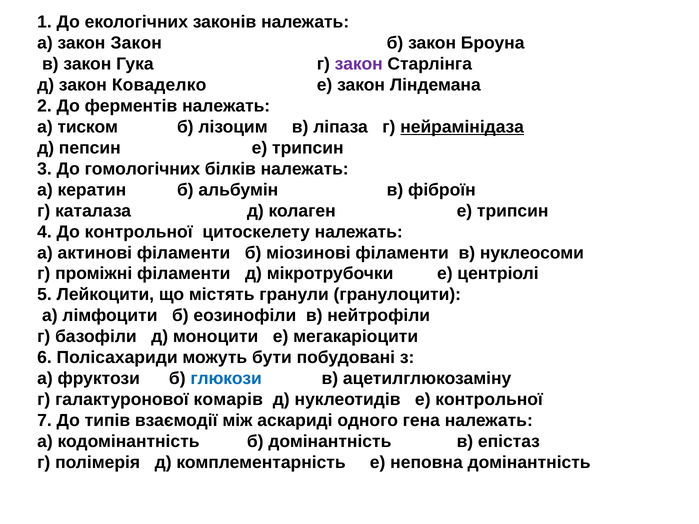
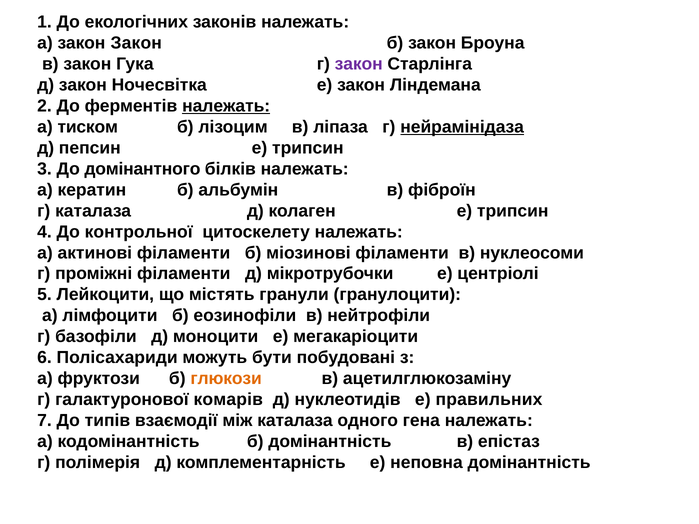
Коваделко: Коваделко -> Ночесвітка (159, 85)
належать underline: none -> present (226, 106)
гомологічних: гомологічних -> домінантного (142, 169)
глюкози colour: blue -> orange (226, 379)
е контрольної: контрольної -> правильних (489, 400)
між аскариді: аскариді -> каталаза (295, 421)
